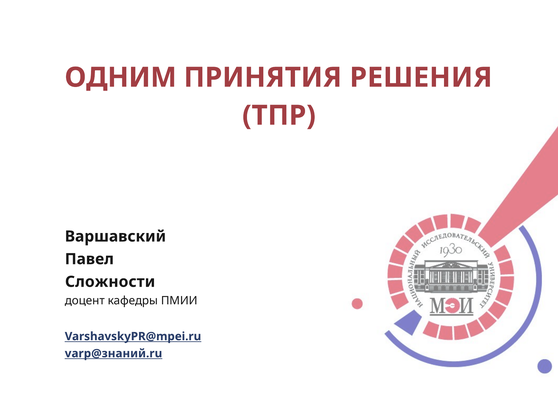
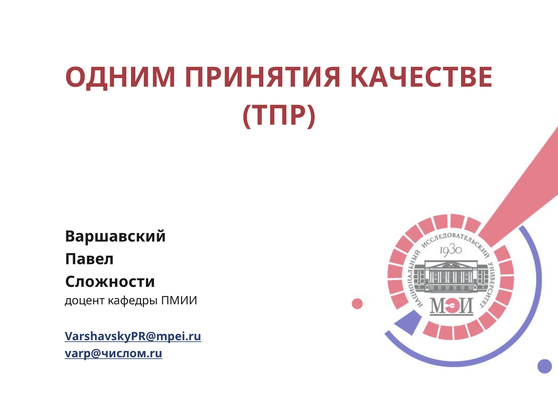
РЕШЕНИЯ: РЕШЕНИЯ -> КАЧЕСТВЕ (421, 78)
varp@знаний.ru: varp@знаний.ru -> varp@числом.ru (114, 354)
